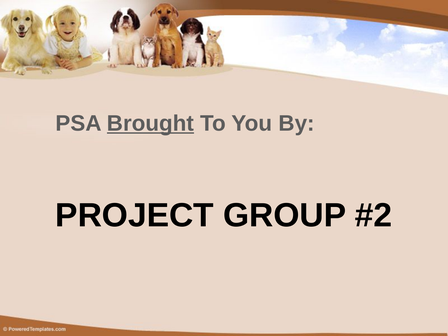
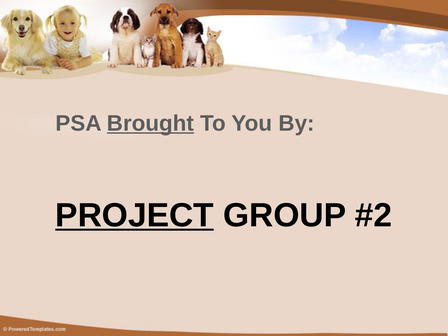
PROJECT underline: none -> present (135, 215)
